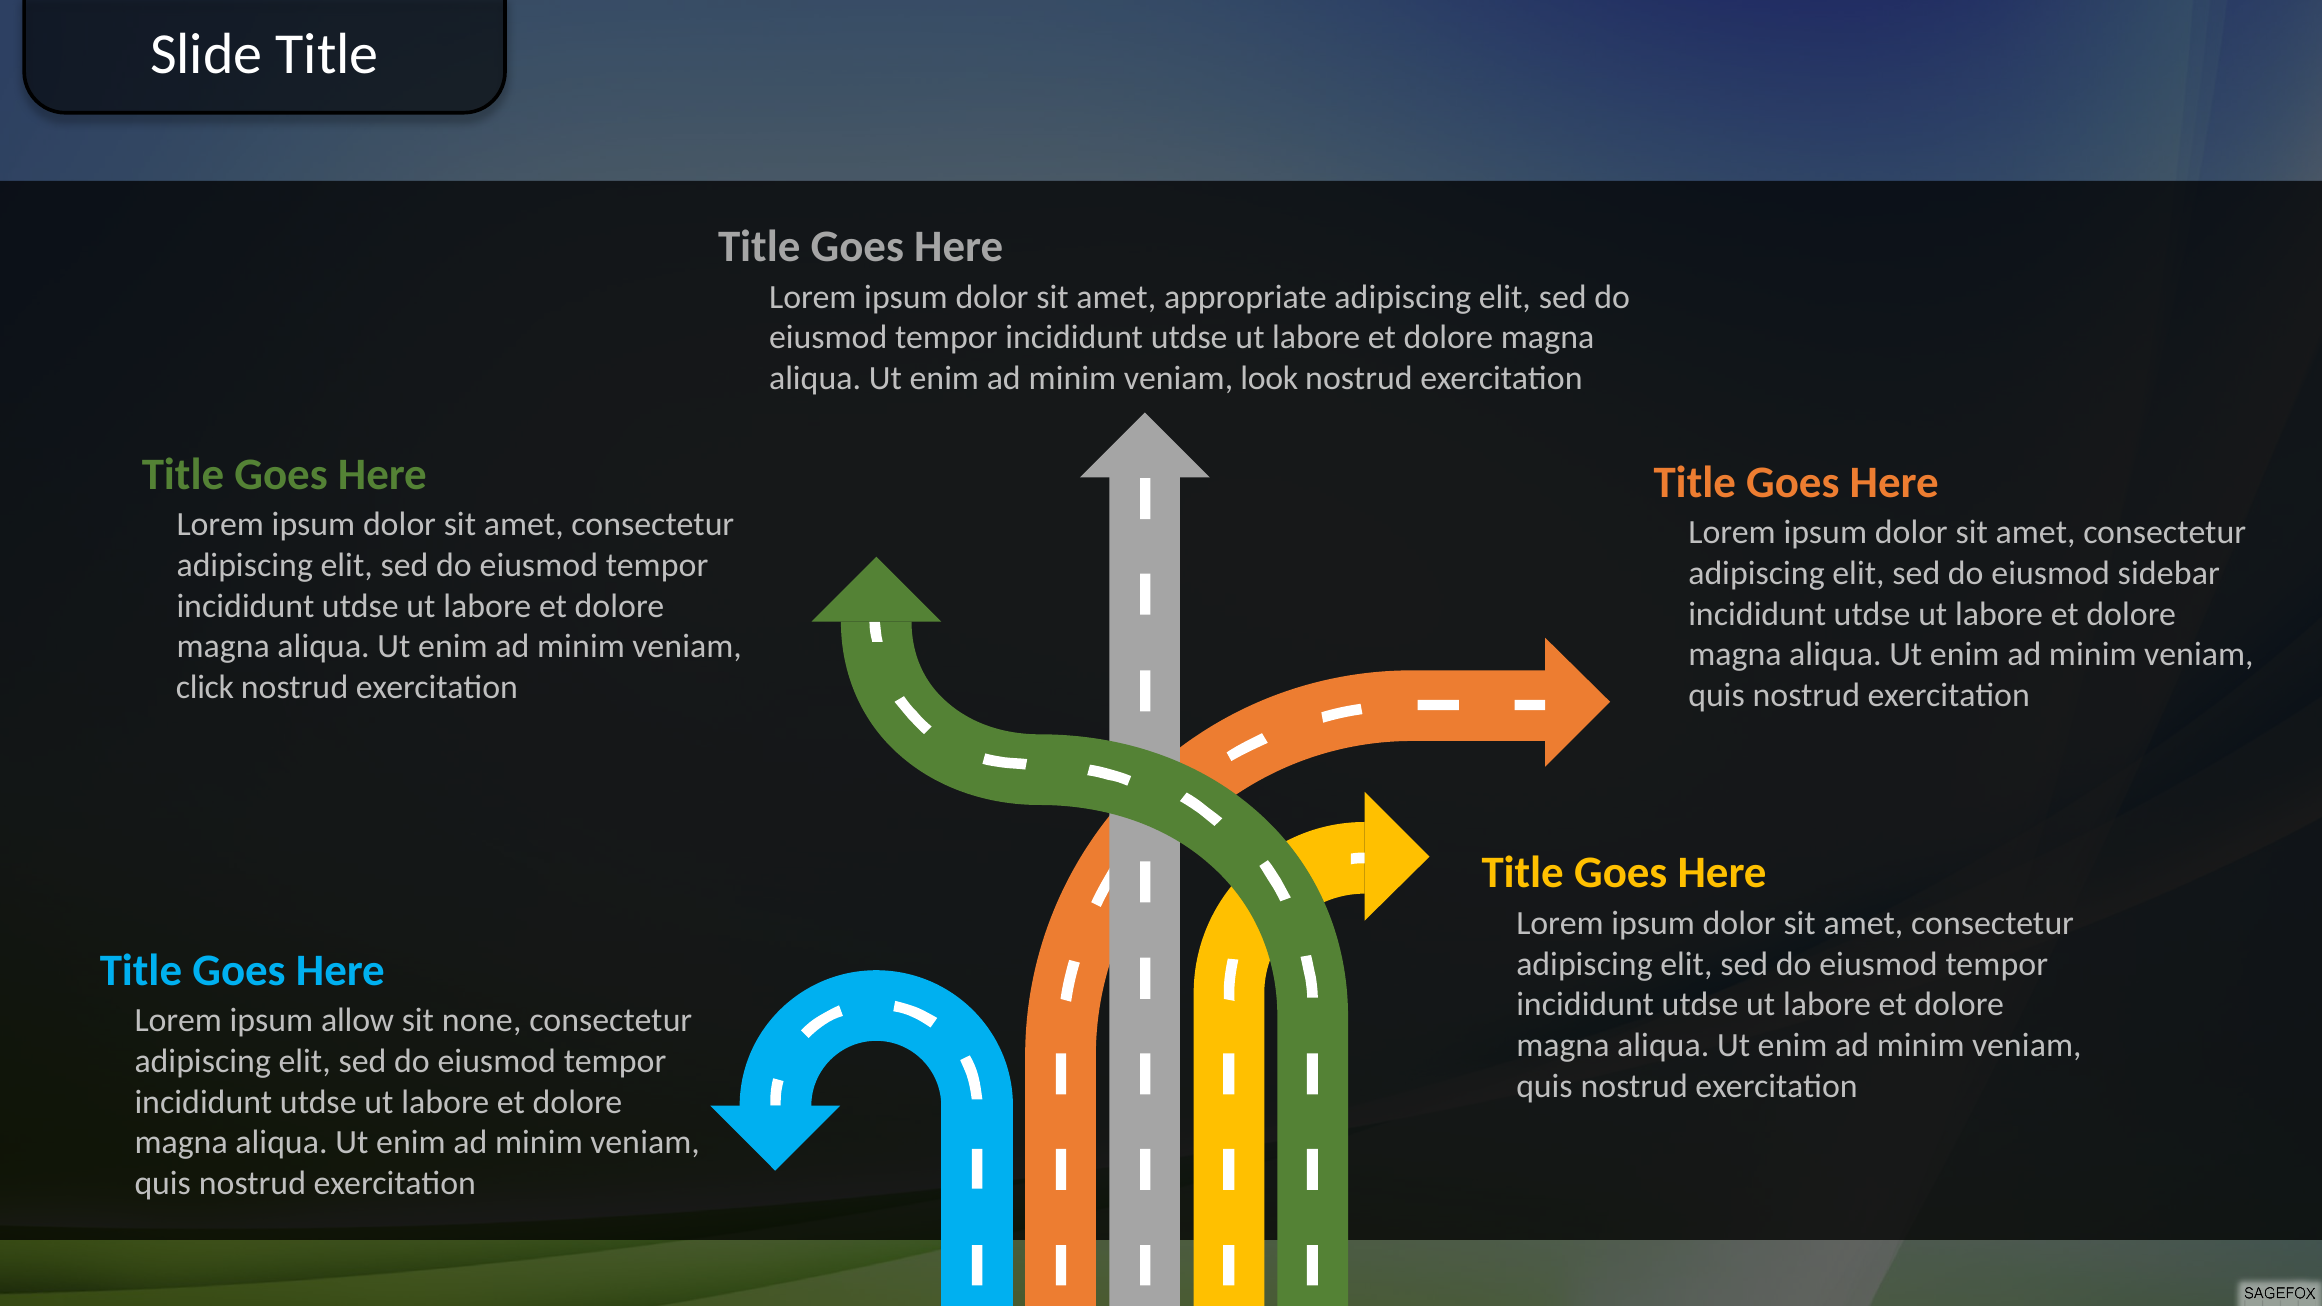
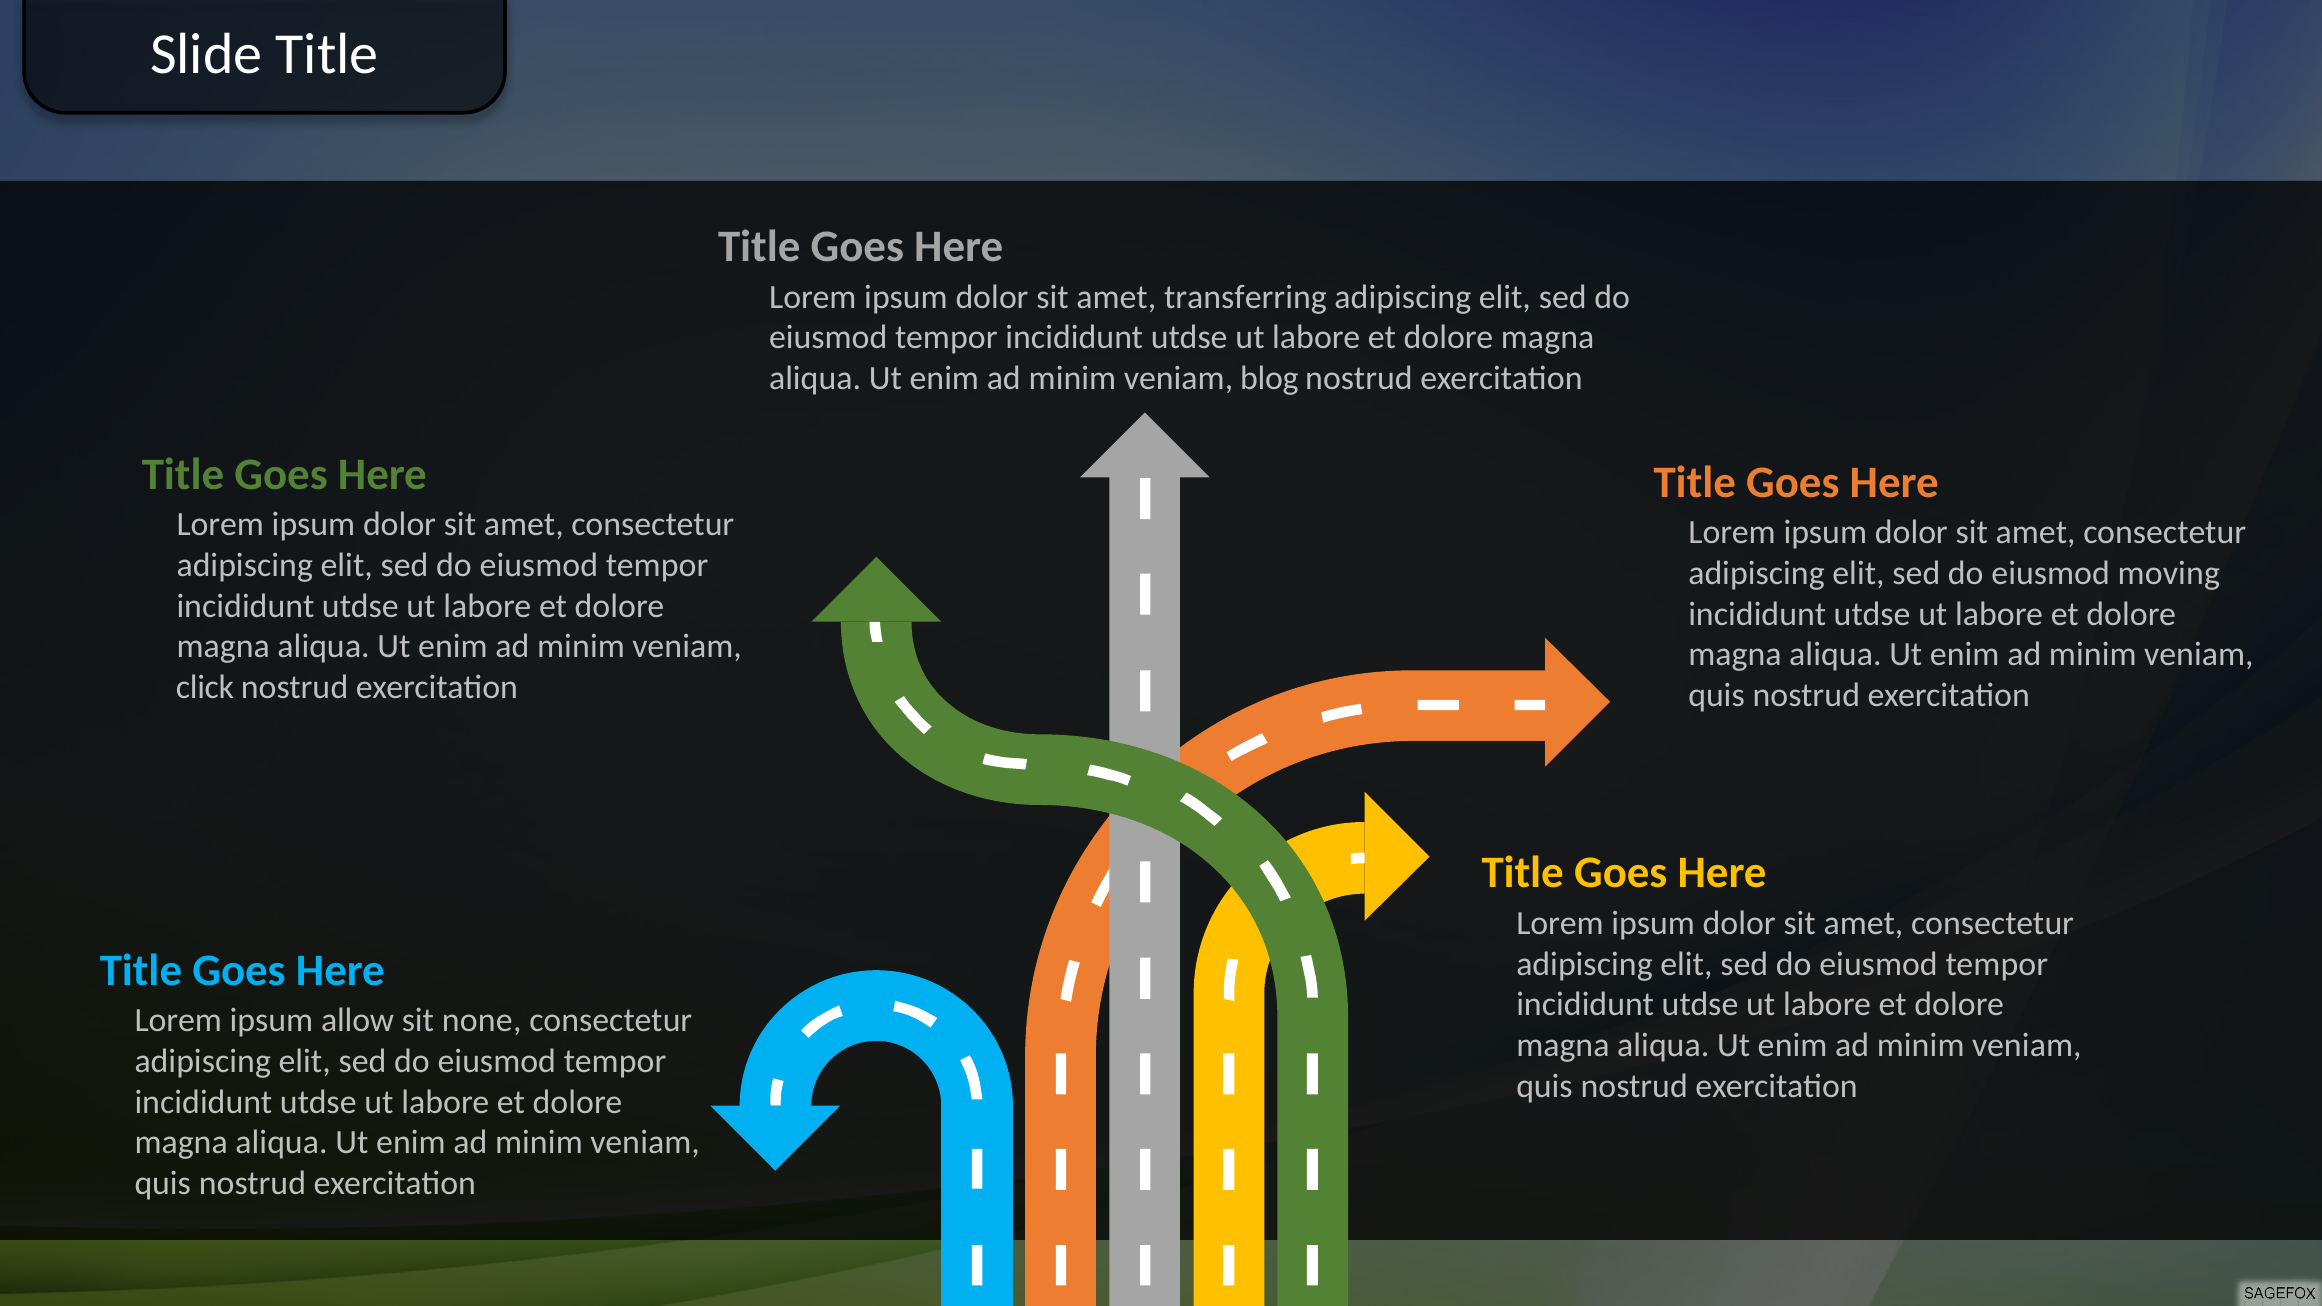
appropriate: appropriate -> transferring (1245, 297)
look: look -> blog (1269, 378)
sidebar: sidebar -> moving (2169, 574)
